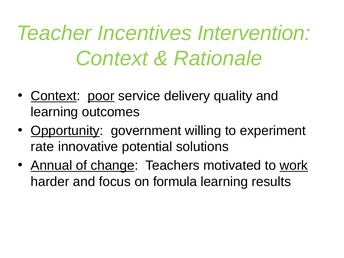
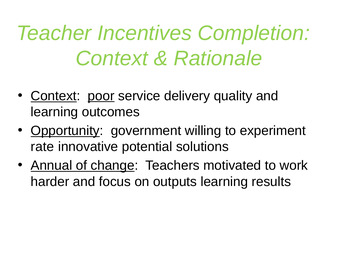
Intervention: Intervention -> Completion (254, 33)
work underline: present -> none (294, 166)
formula: formula -> outputs (175, 182)
